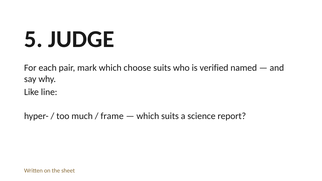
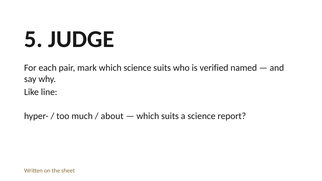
which choose: choose -> science (137, 68)
frame: frame -> about (112, 116)
